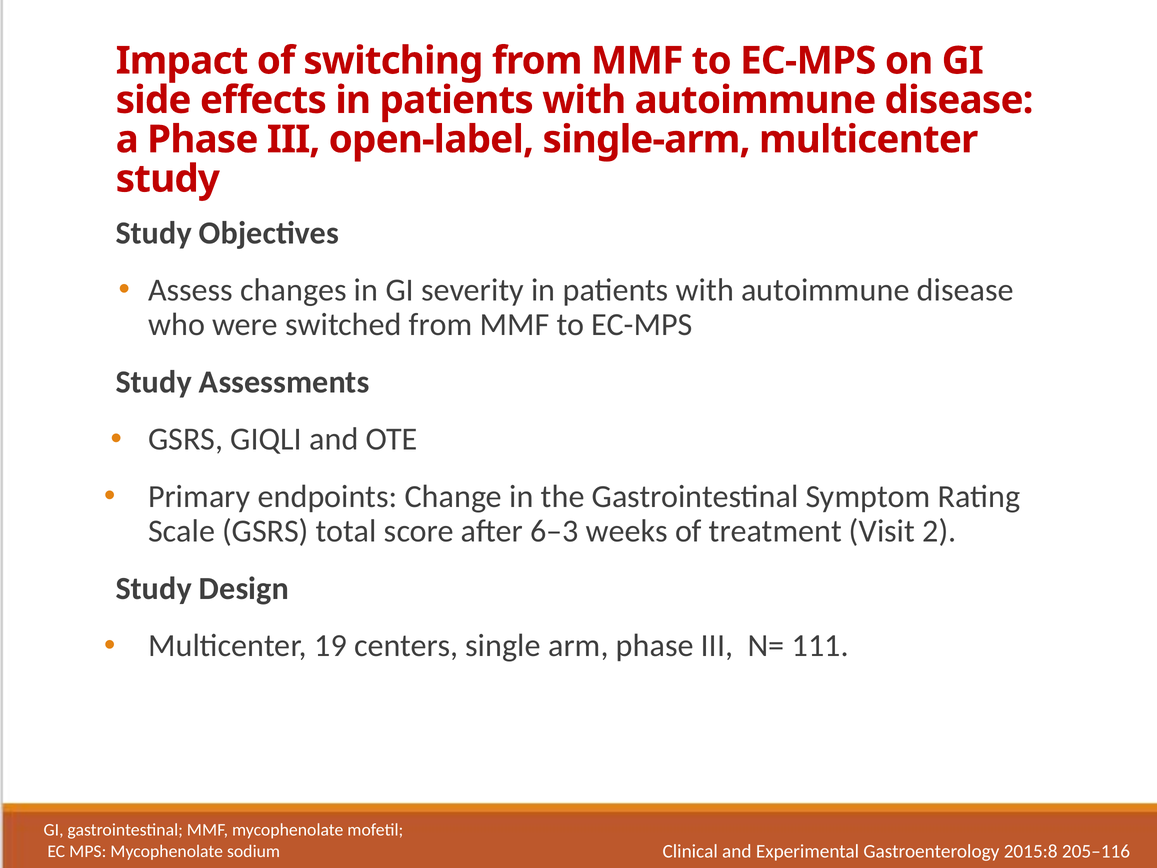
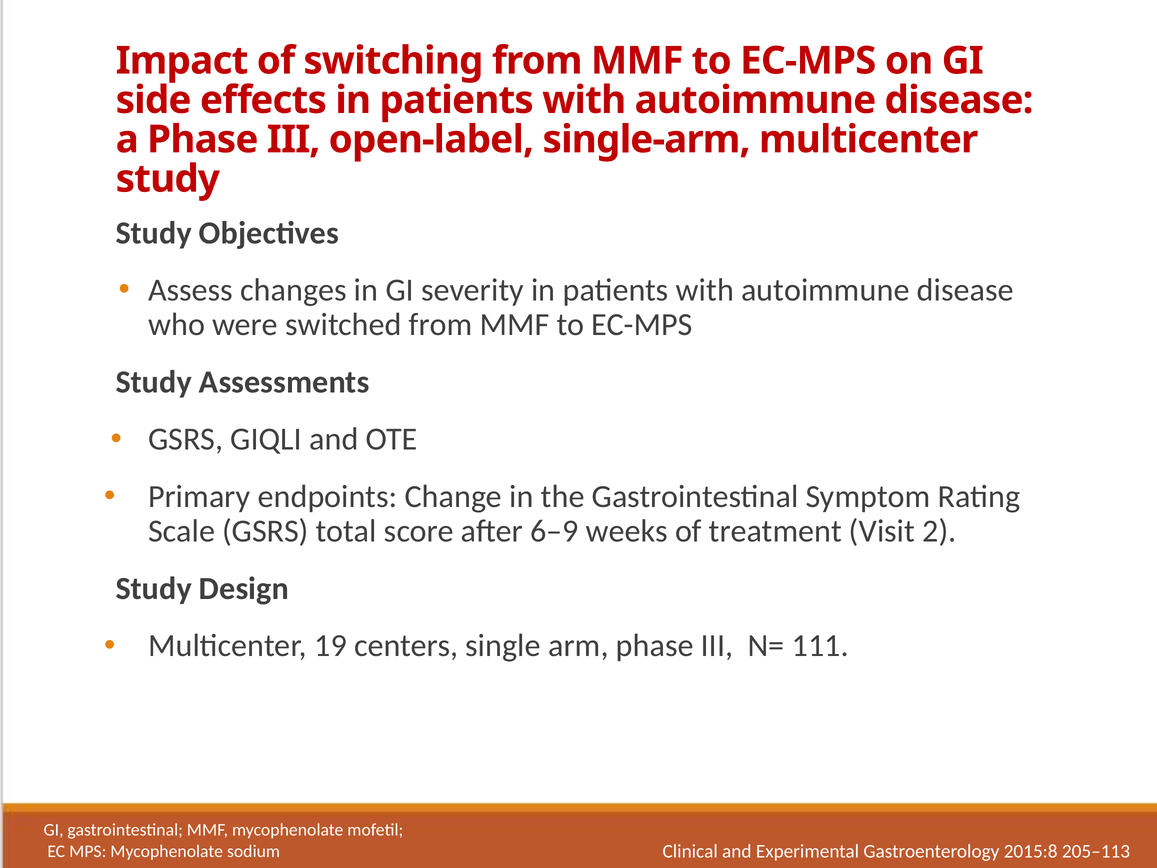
6–3: 6–3 -> 6–9 (554, 531)
205–116: 205–116 -> 205–113 (1096, 851)
